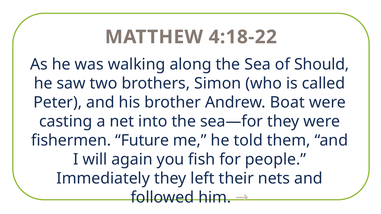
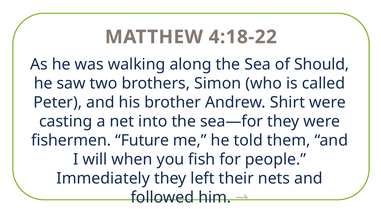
Boat: Boat -> Shirt (287, 103)
again: again -> when (132, 160)
